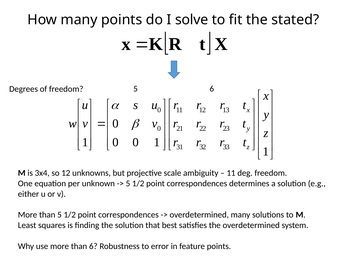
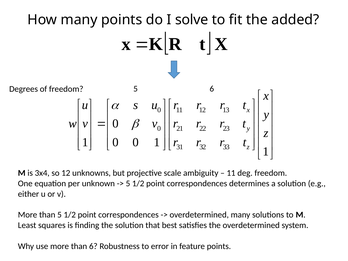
stated: stated -> added (295, 20)
